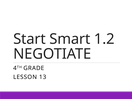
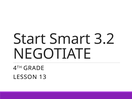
1.2: 1.2 -> 3.2 (104, 39)
